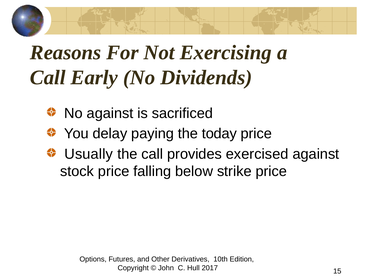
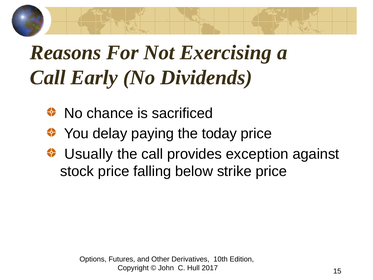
No against: against -> chance (110, 113)
exercised: exercised -> exception (257, 154)
